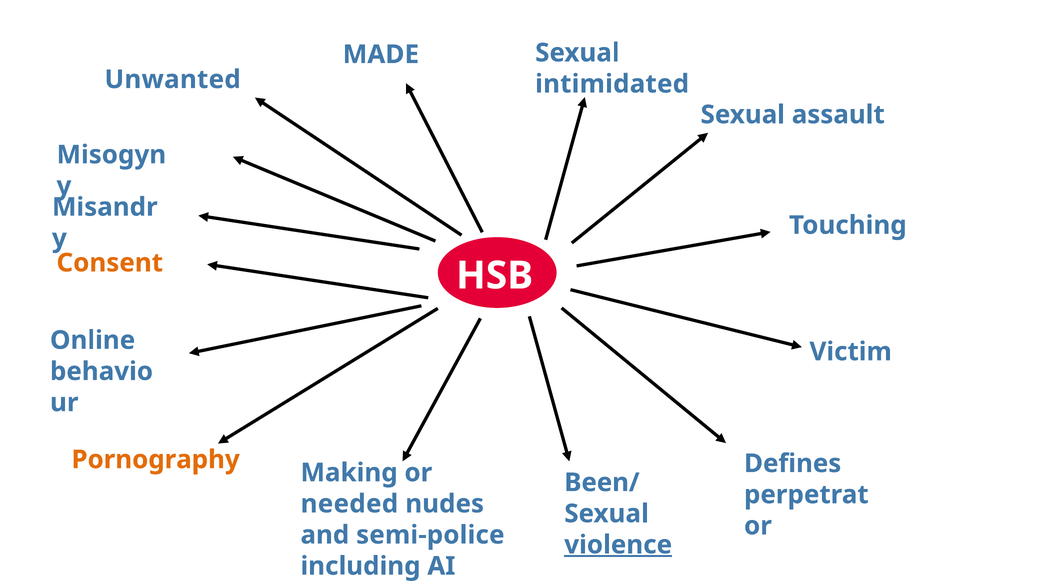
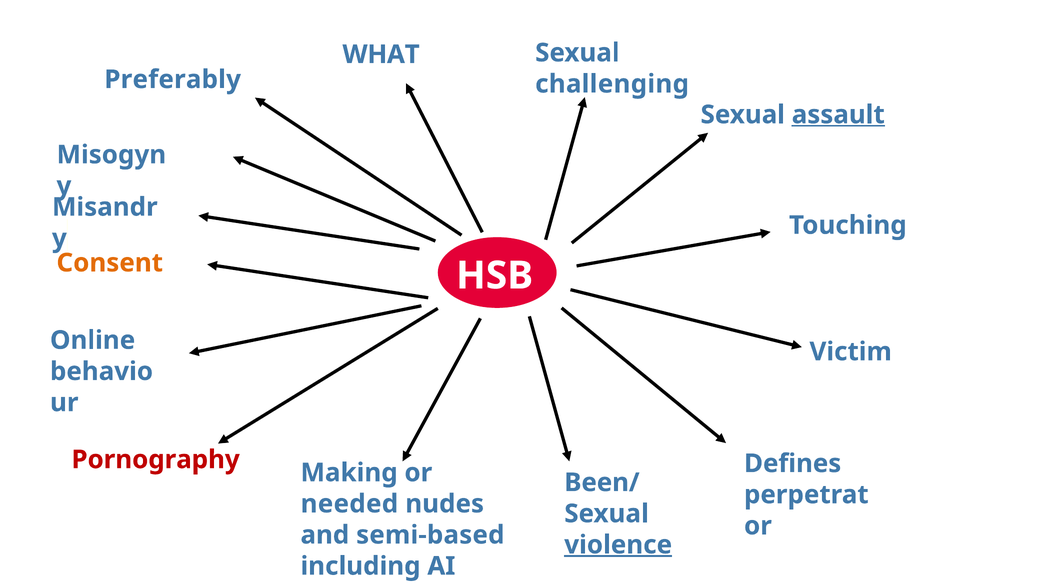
MADE: MADE -> WHAT (381, 55)
Unwanted: Unwanted -> Preferably (173, 80)
intimidated: intimidated -> challenging (612, 84)
assault underline: none -> present (838, 115)
Pornography colour: orange -> red (156, 460)
semi-police: semi-police -> semi-based (430, 535)
